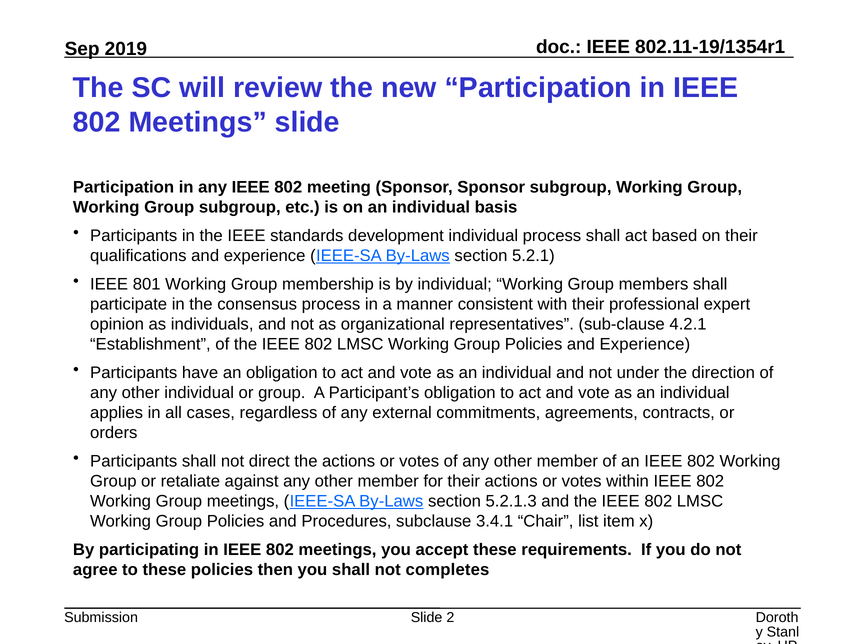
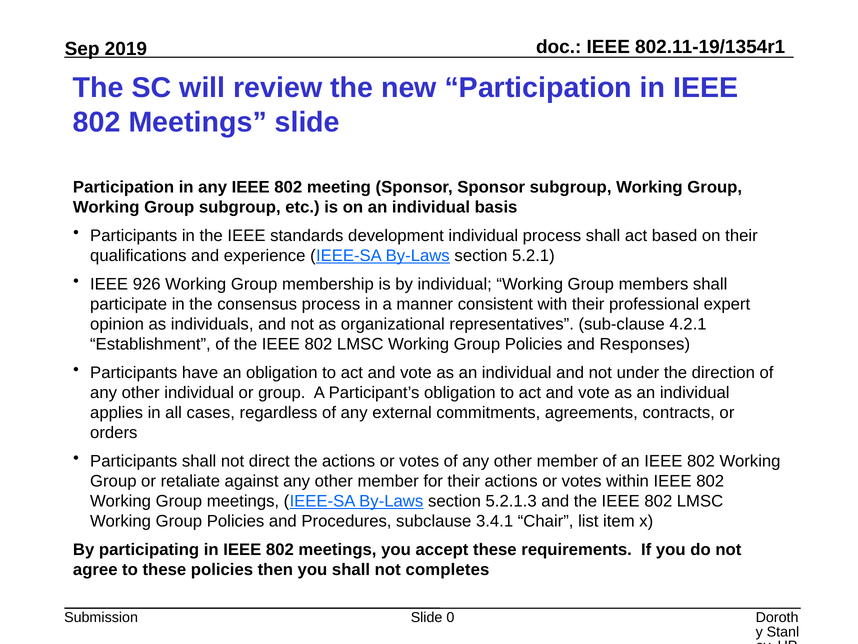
801: 801 -> 926 (147, 284)
Policies and Experience: Experience -> Responses (645, 344)
2: 2 -> 0 (450, 617)
